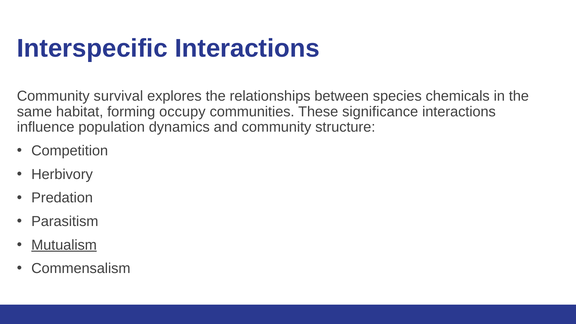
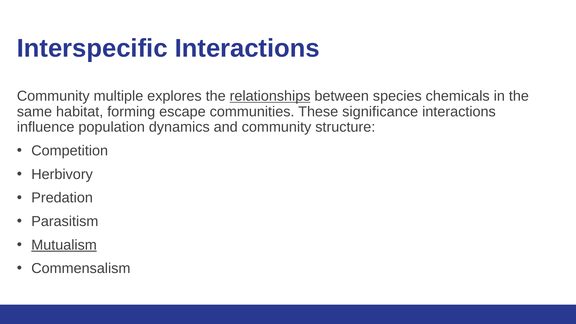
survival: survival -> multiple (118, 96)
relationships underline: none -> present (270, 96)
occupy: occupy -> escape (182, 112)
